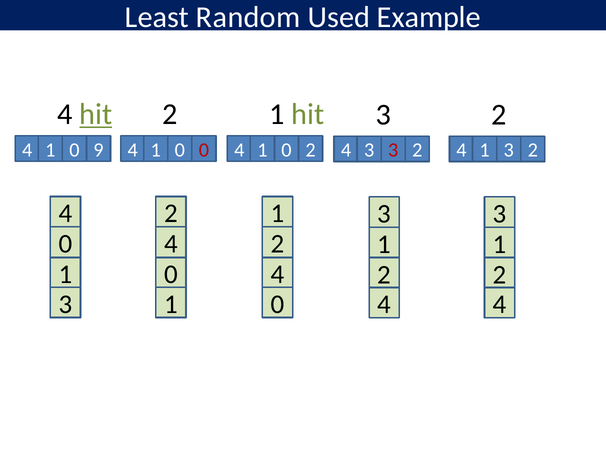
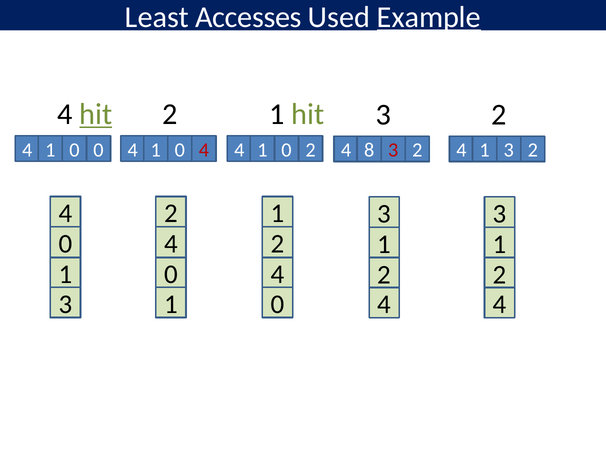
Random: Random -> Accesses (248, 17)
Example underline: none -> present (429, 17)
0 9: 9 -> 0 (98, 150)
0 0: 0 -> 4 (204, 150)
3: 3 -> 8 (369, 150)
